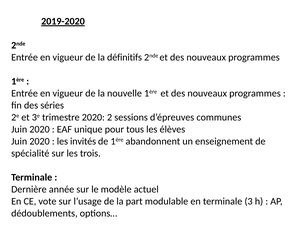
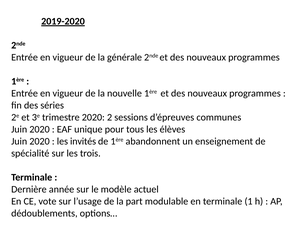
définitifs: définitifs -> générale (125, 57)
3: 3 -> 1 (249, 201)
